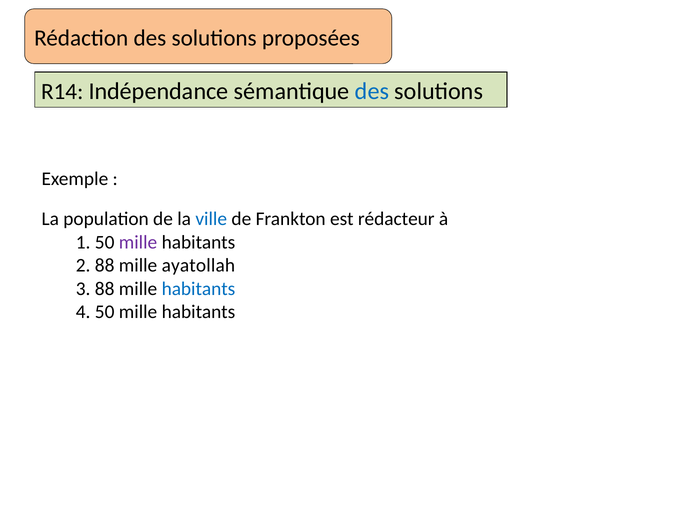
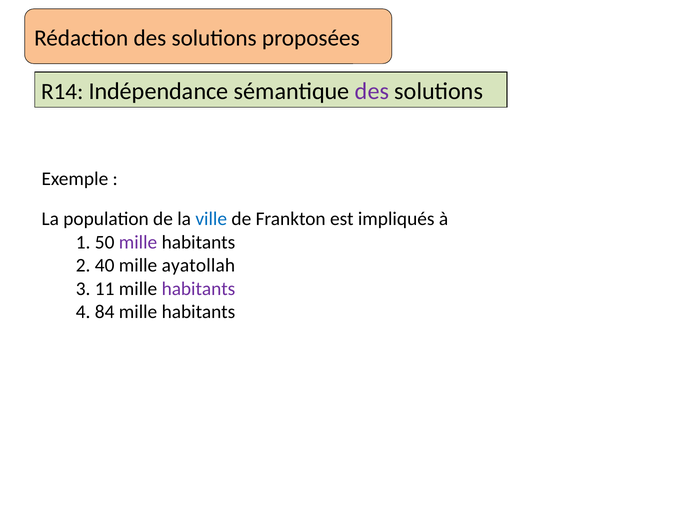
des colour: blue -> purple (372, 91)
rédacteur: rédacteur -> impliqués (396, 219)
2 88: 88 -> 40 (105, 265)
3 88: 88 -> 11 (105, 289)
habitants colour: blue -> purple (198, 289)
4 50: 50 -> 84 (105, 312)
